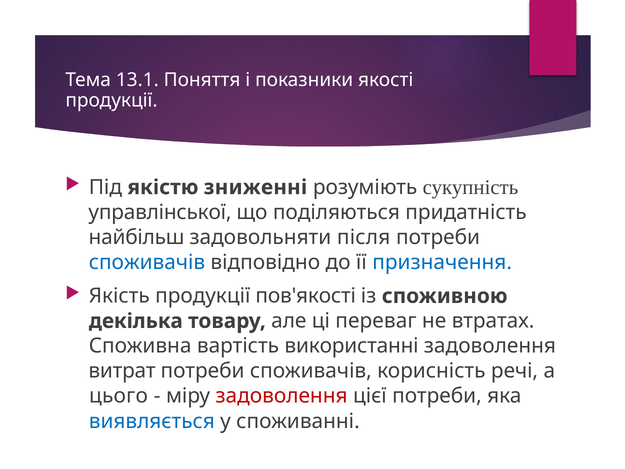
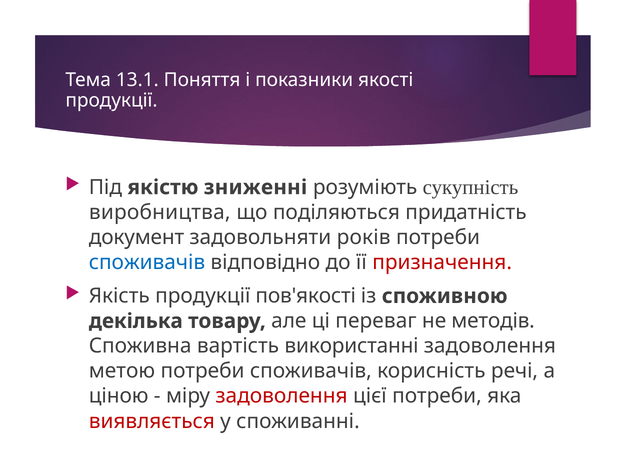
управлінської: управлінської -> виробництва (160, 212)
найбільш: найбільш -> документ (136, 237)
після: після -> років (364, 237)
призначення colour: blue -> red (442, 262)
втратах: втратах -> методів (493, 321)
витрат: витрат -> метою (122, 371)
цього: цього -> ціною (119, 396)
виявляється colour: blue -> red (152, 421)
